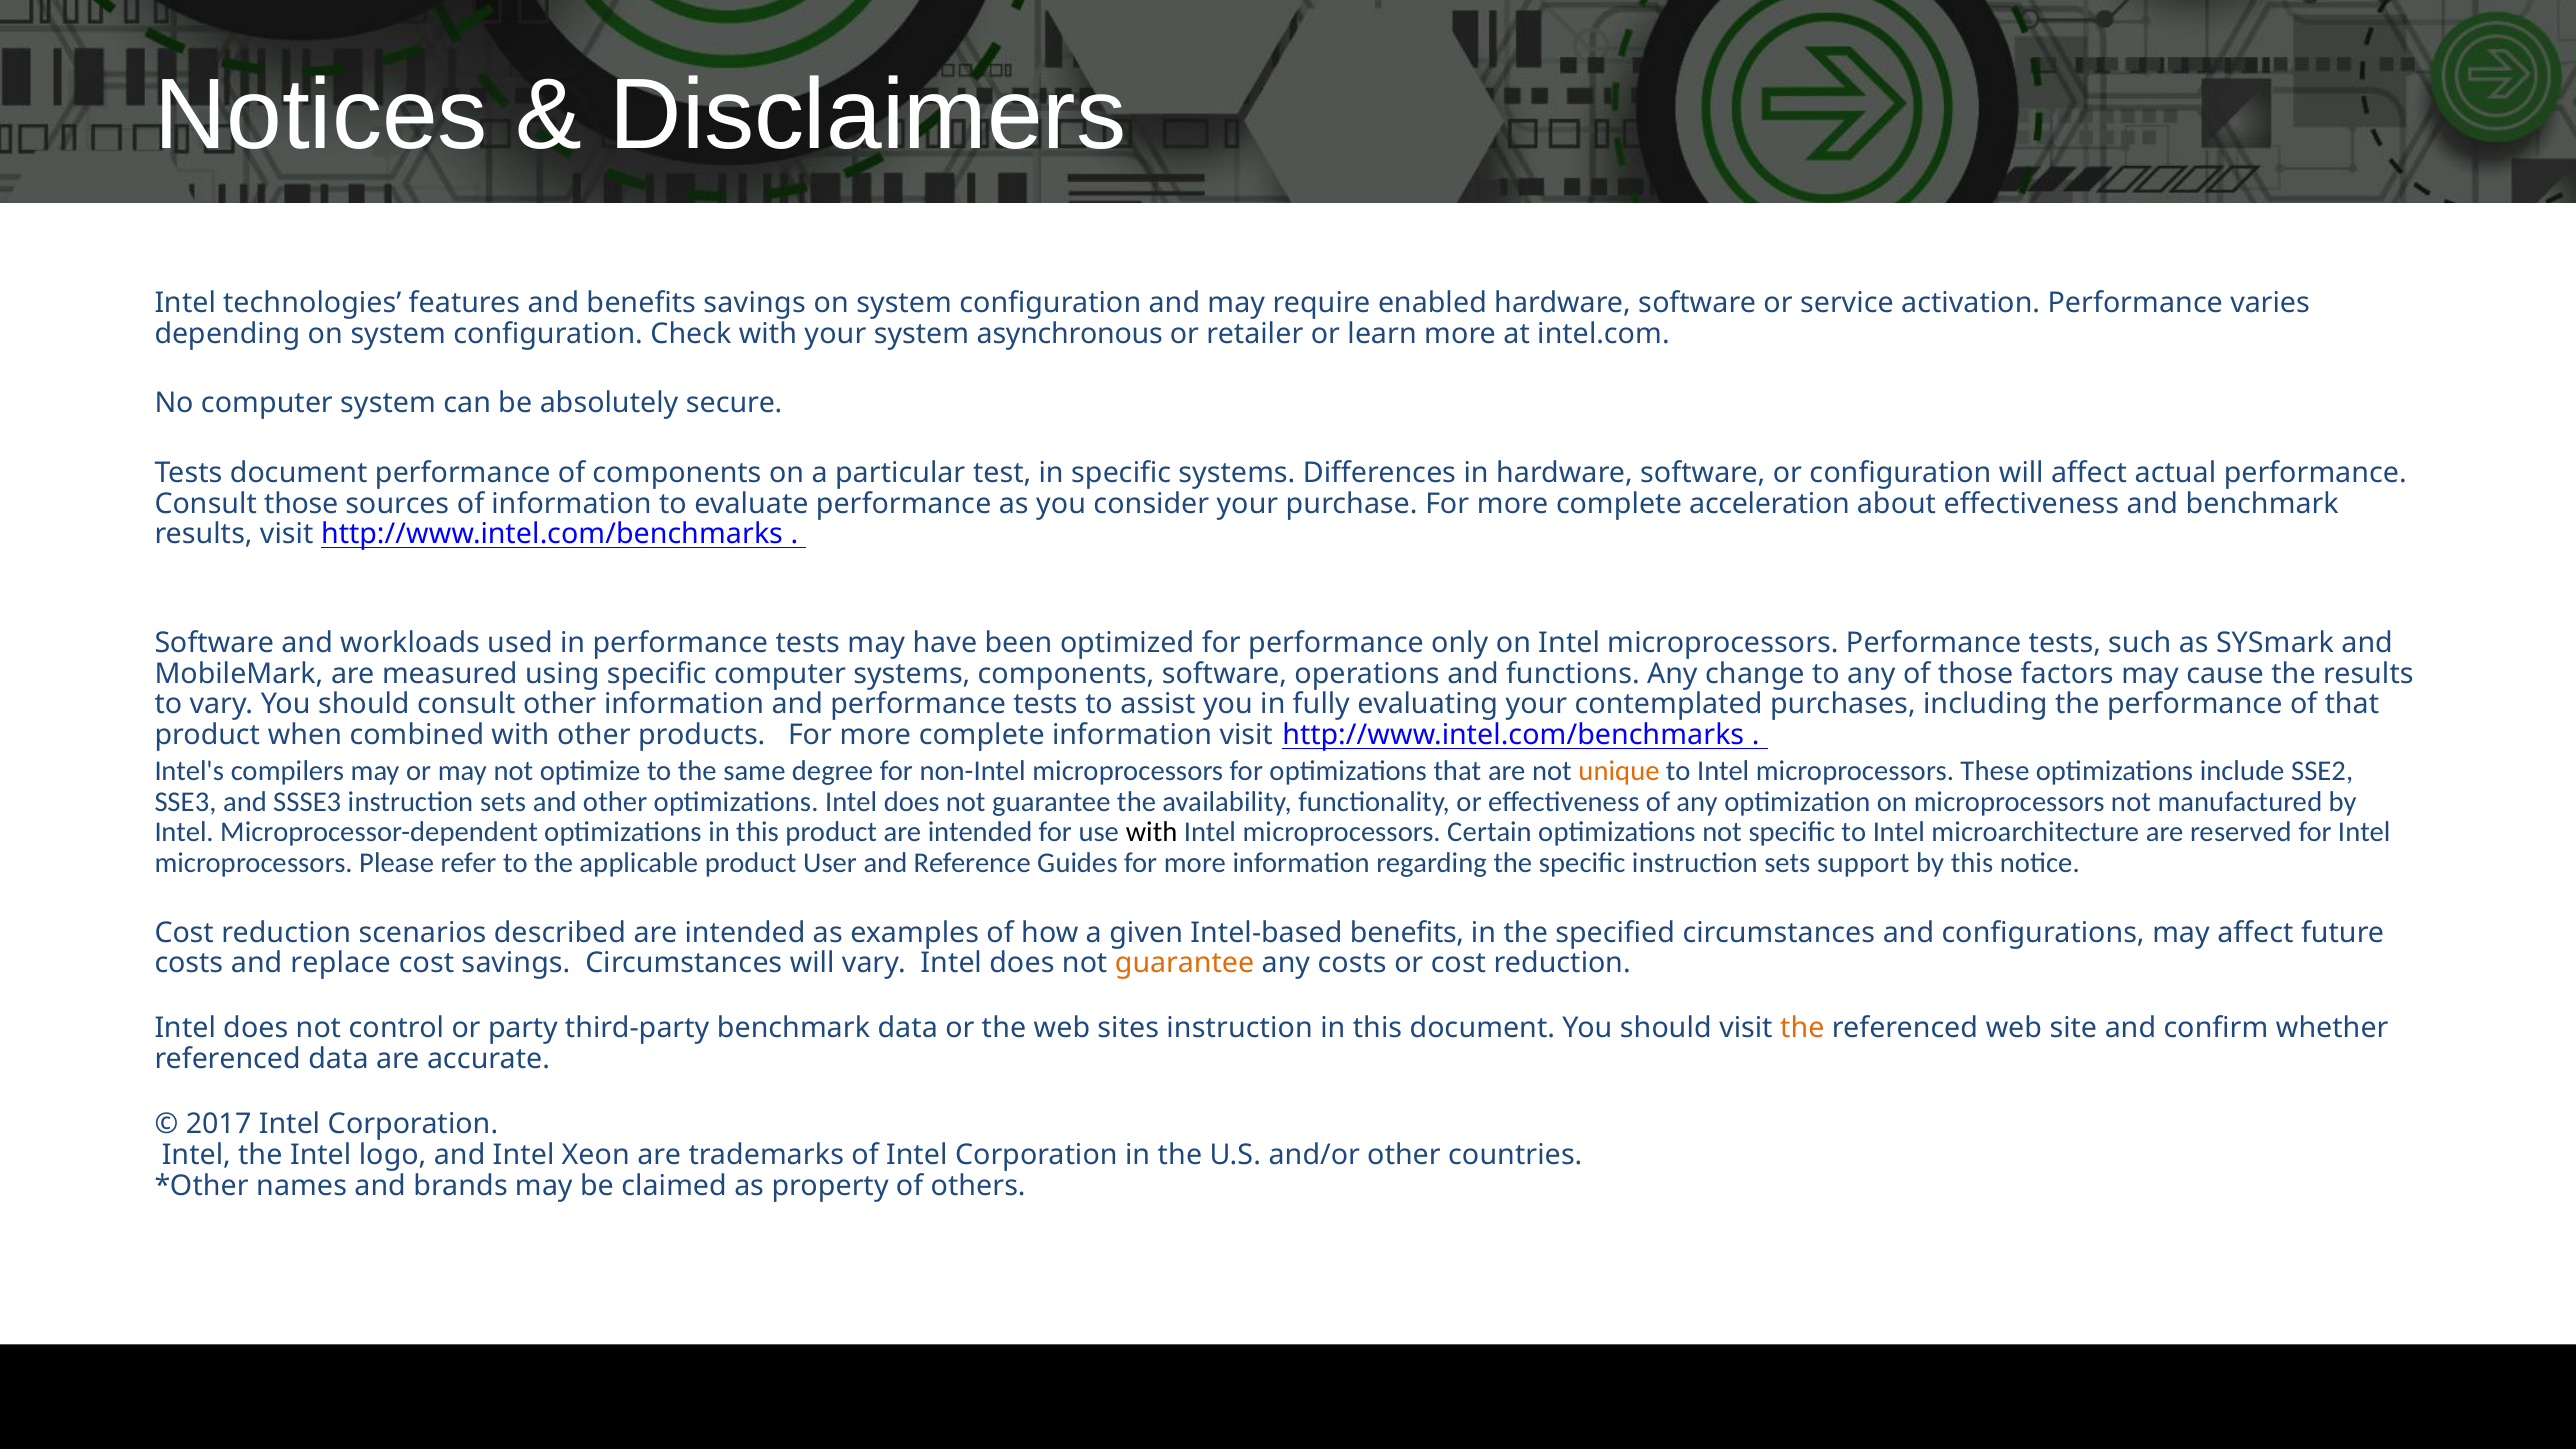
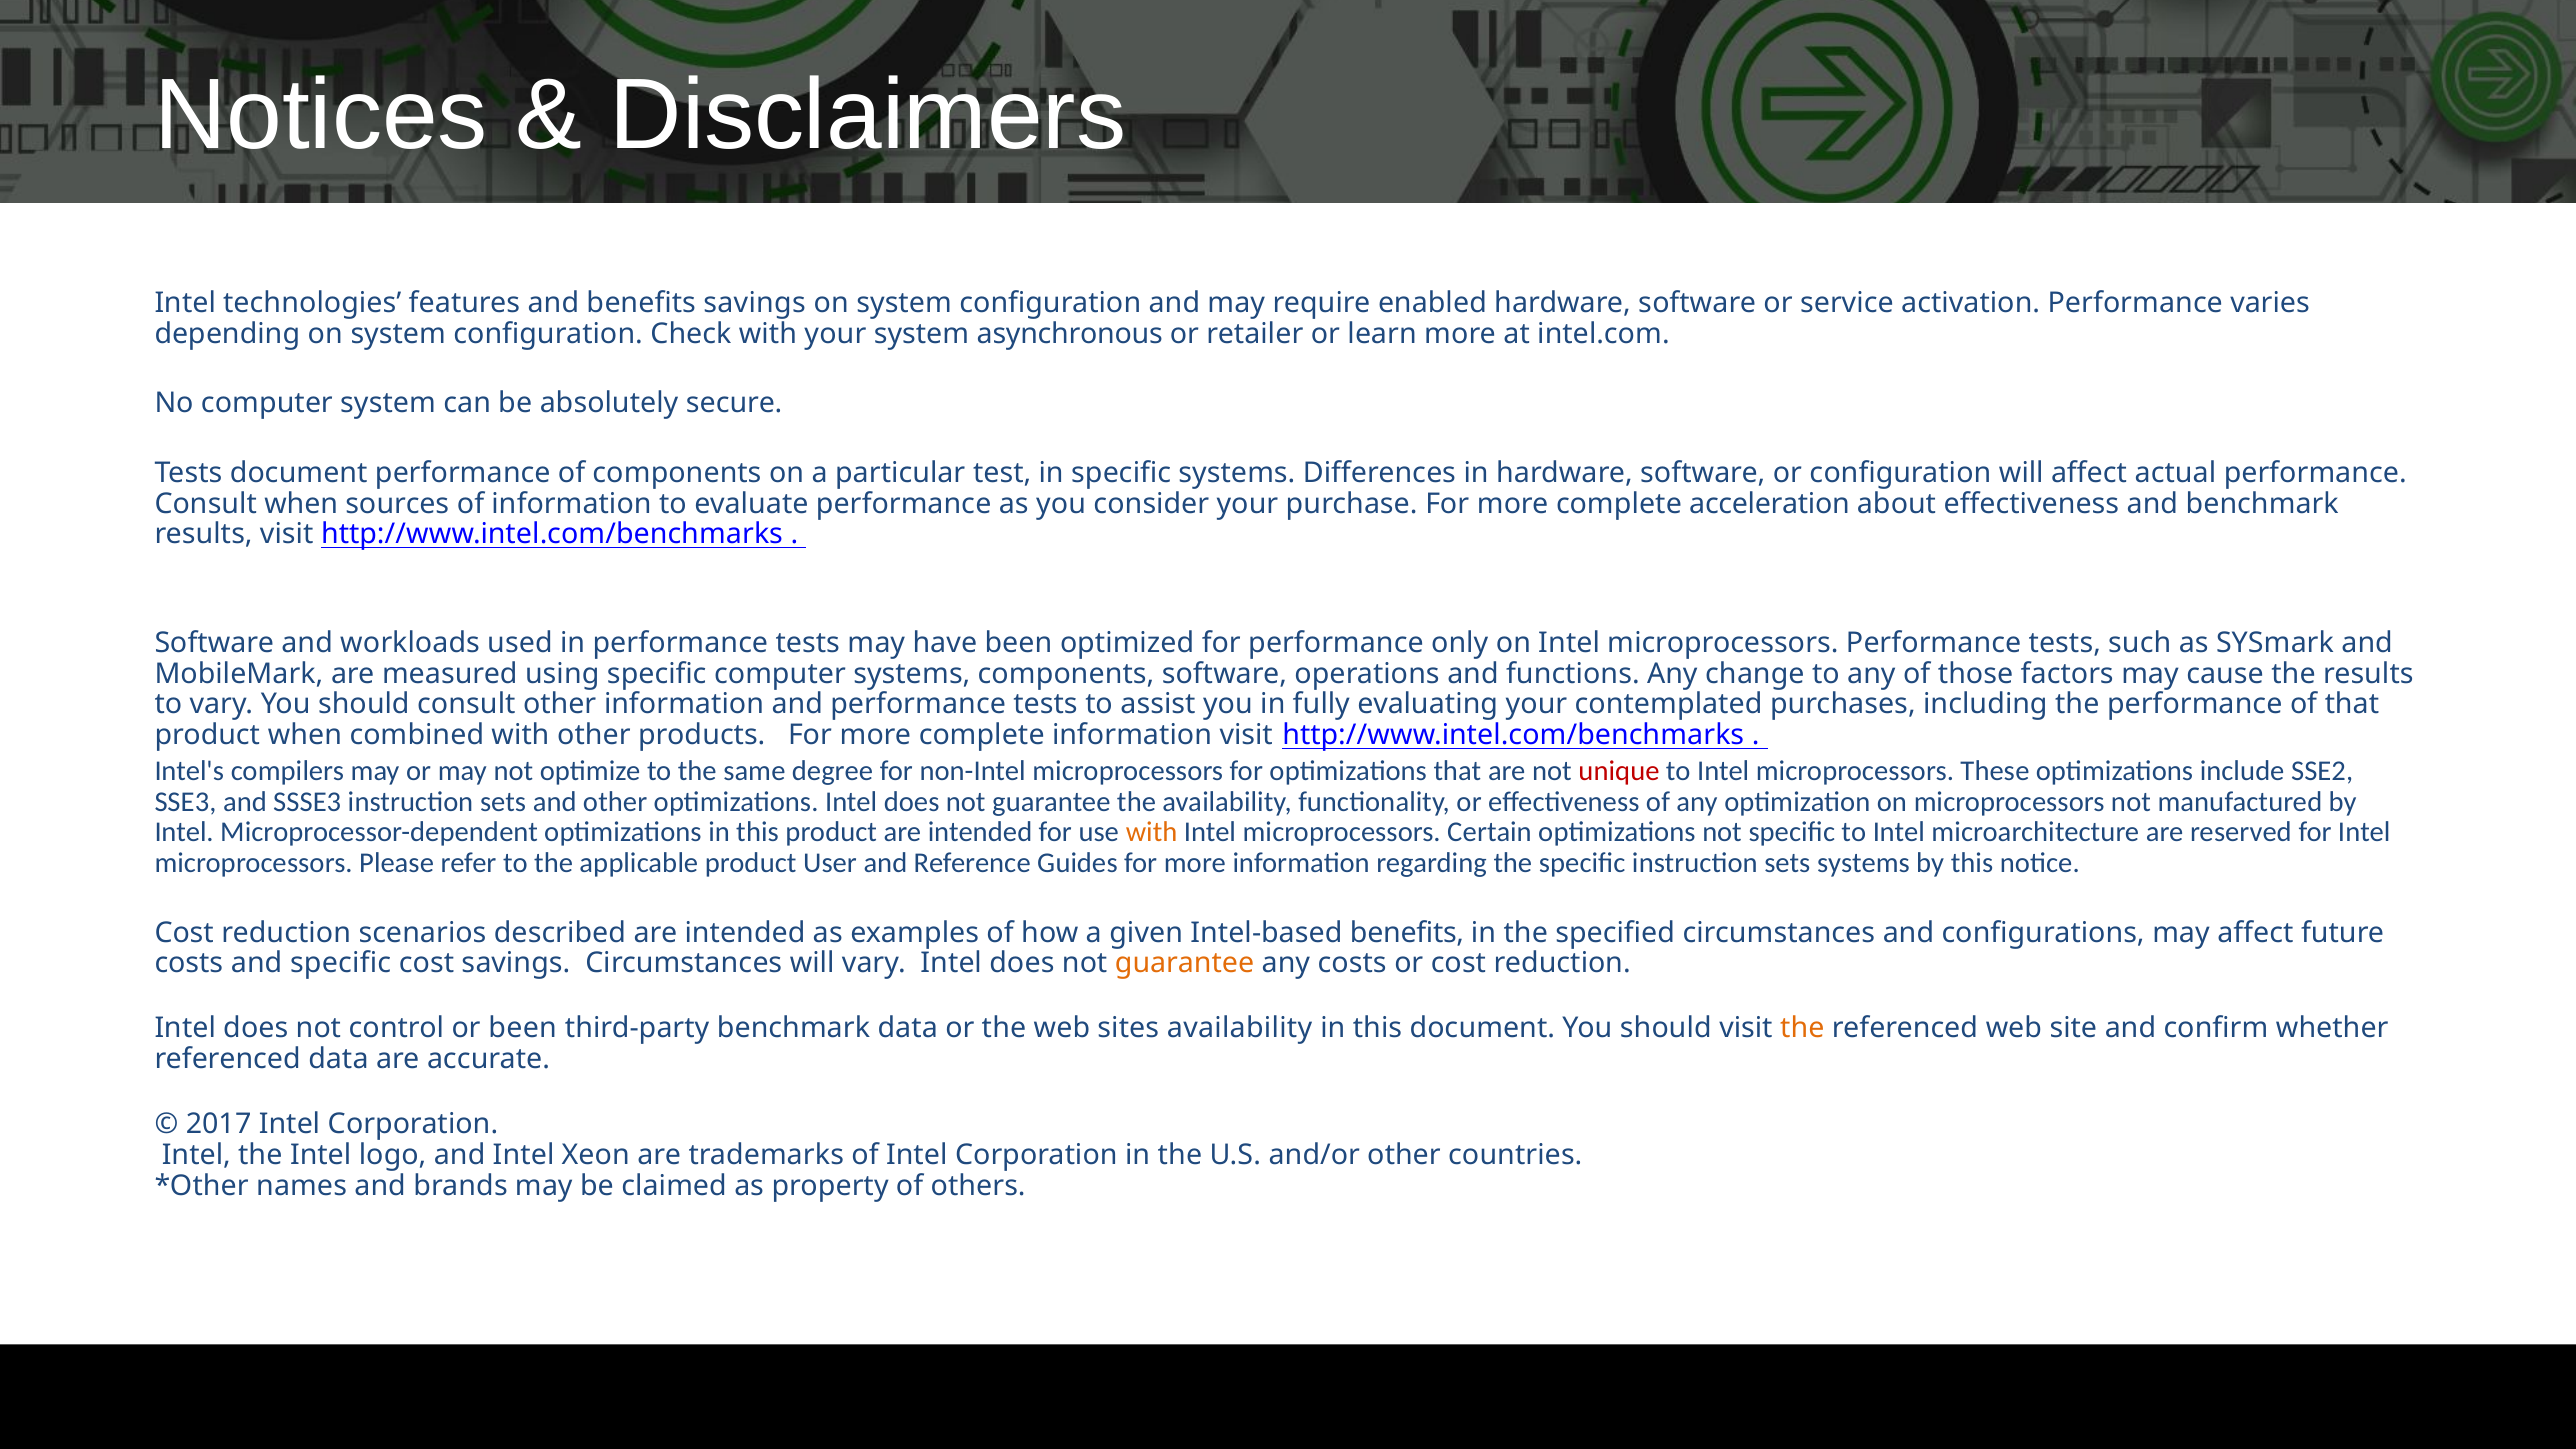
Consult those: those -> when (301, 504)
unique colour: orange -> red (1619, 771)
with colour: black -> orange (1152, 832)
sets support: support -> systems (1863, 863)
and replace: replace -> specific (341, 963)
or party: party -> been (523, 1029)
sites instruction: instruction -> availability (1240, 1029)
